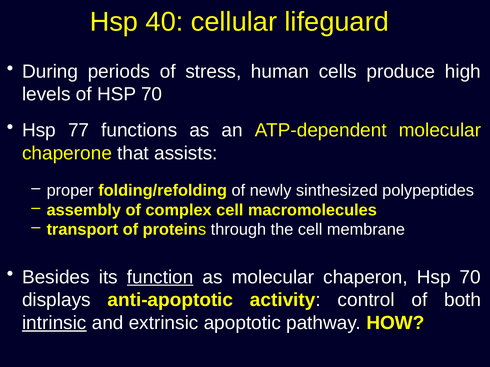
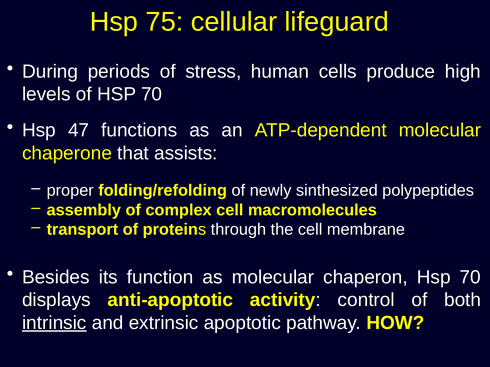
40: 40 -> 75 (165, 22)
77: 77 -> 47 (79, 130)
function underline: present -> none (160, 277)
